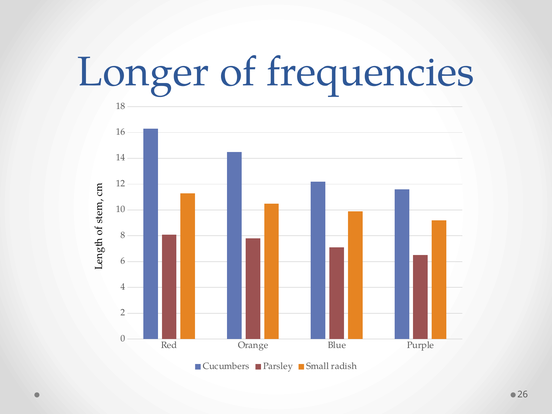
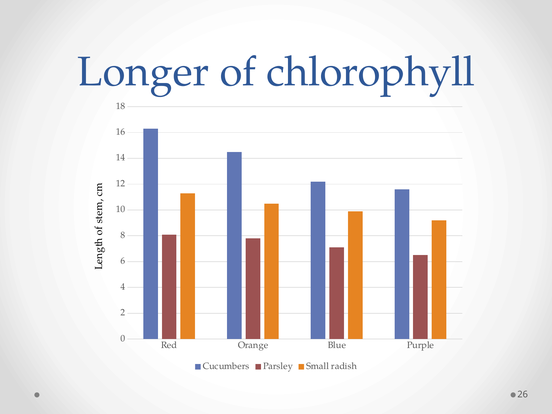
frequencies: frequencies -> chlorophyll (371, 72)
